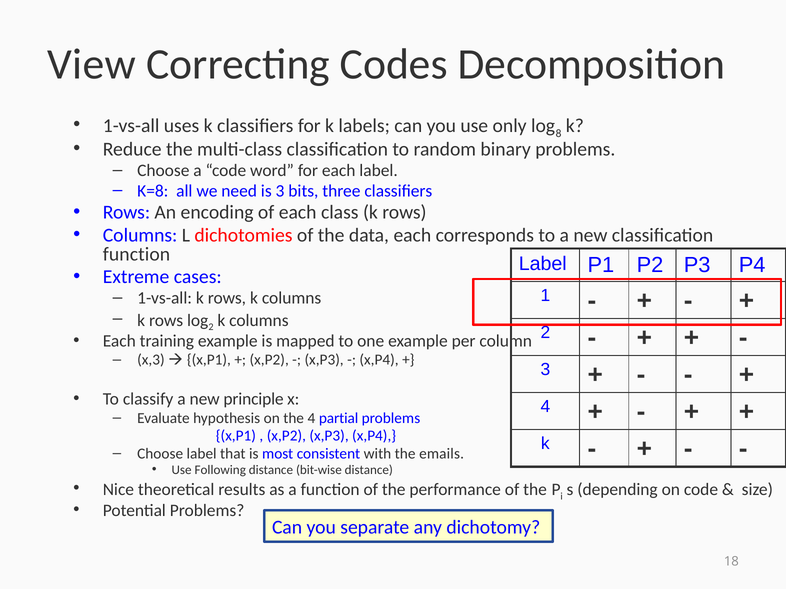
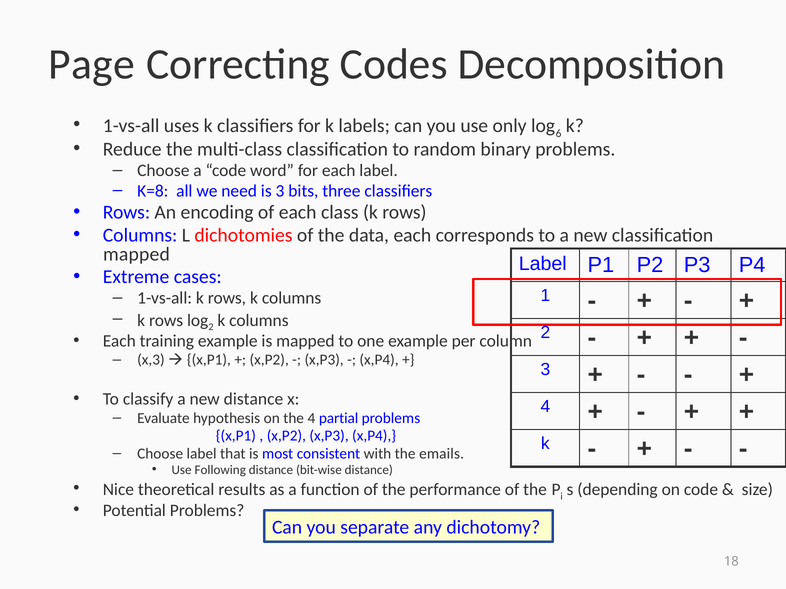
View: View -> Page (92, 64)
8: 8 -> 6 (559, 134)
function: function -> mapped (136, 254)
new principle: principle -> distance (253, 400)
